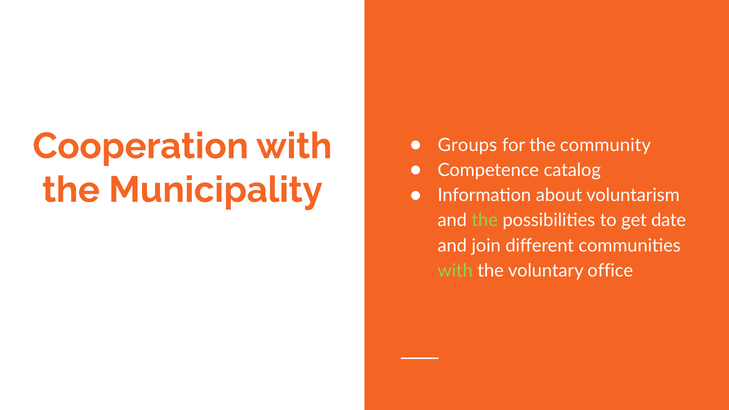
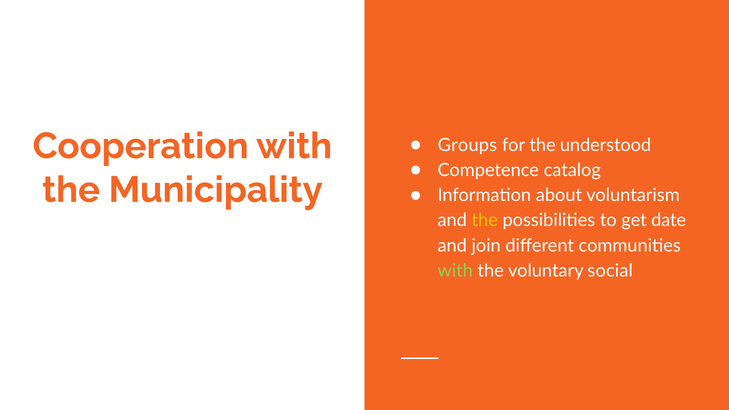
community: community -> understood (606, 145)
the colour: light green -> yellow (485, 220)
office: office -> social (610, 271)
